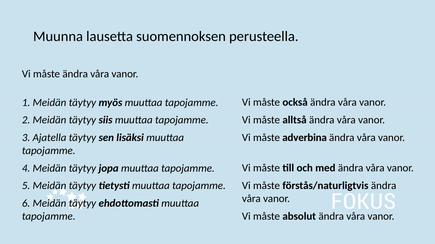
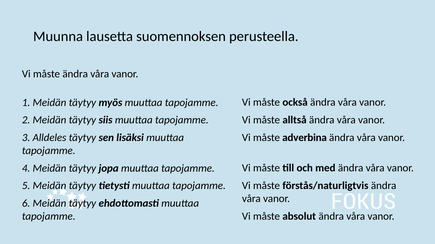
Ajatella: Ajatella -> Alldeles (49, 138)
